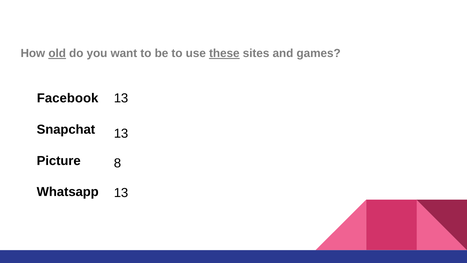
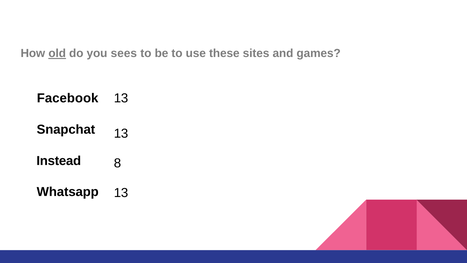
want: want -> sees (124, 53)
these underline: present -> none (224, 53)
Picture: Picture -> Instead (59, 161)
